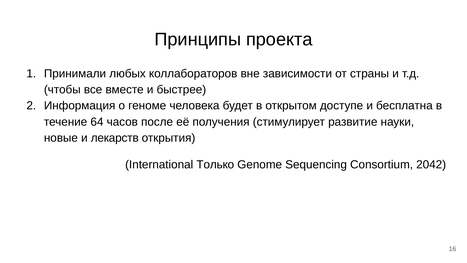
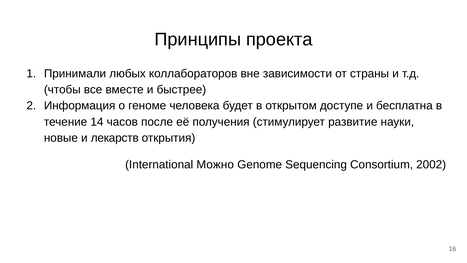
64: 64 -> 14 (97, 122)
Только: Только -> Можно (215, 164)
2042: 2042 -> 2002 (431, 164)
